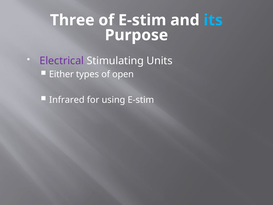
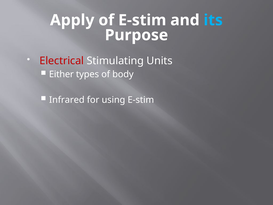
Three: Three -> Apply (72, 20)
Electrical colour: purple -> red (62, 61)
open: open -> body (123, 74)
